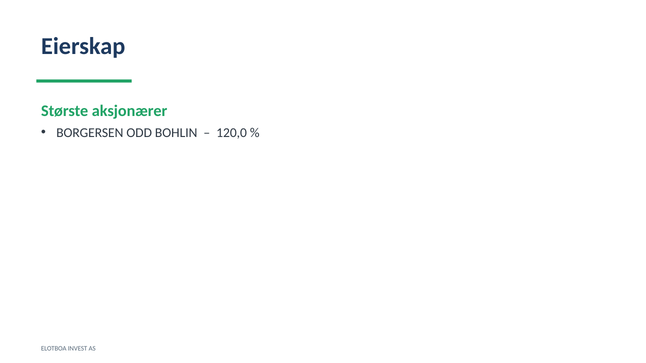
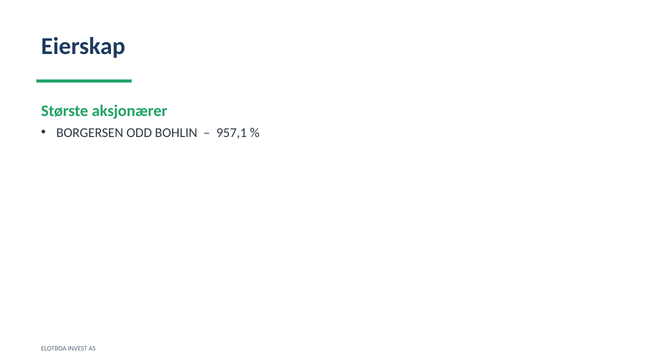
120,0: 120,0 -> 957,1 (232, 133)
